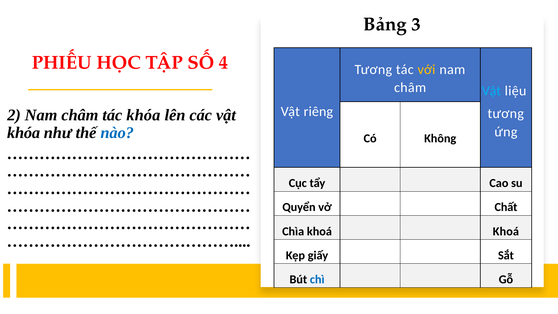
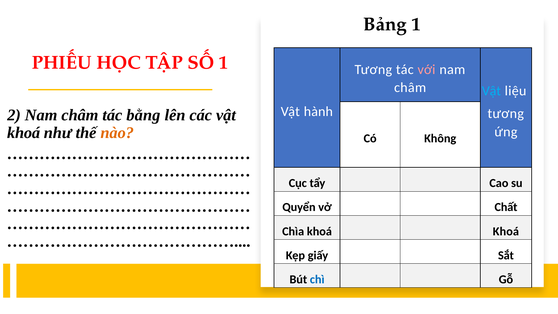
Bảng 3: 3 -> 1 (416, 24)
SỐ 4: 4 -> 1 (224, 63)
với colour: yellow -> pink (426, 69)
riêng: riêng -> hành (318, 111)
tác khóa: khóa -> bằng (143, 115)
khóa: khóa -> khoá (24, 133)
nào colour: blue -> orange (117, 133)
